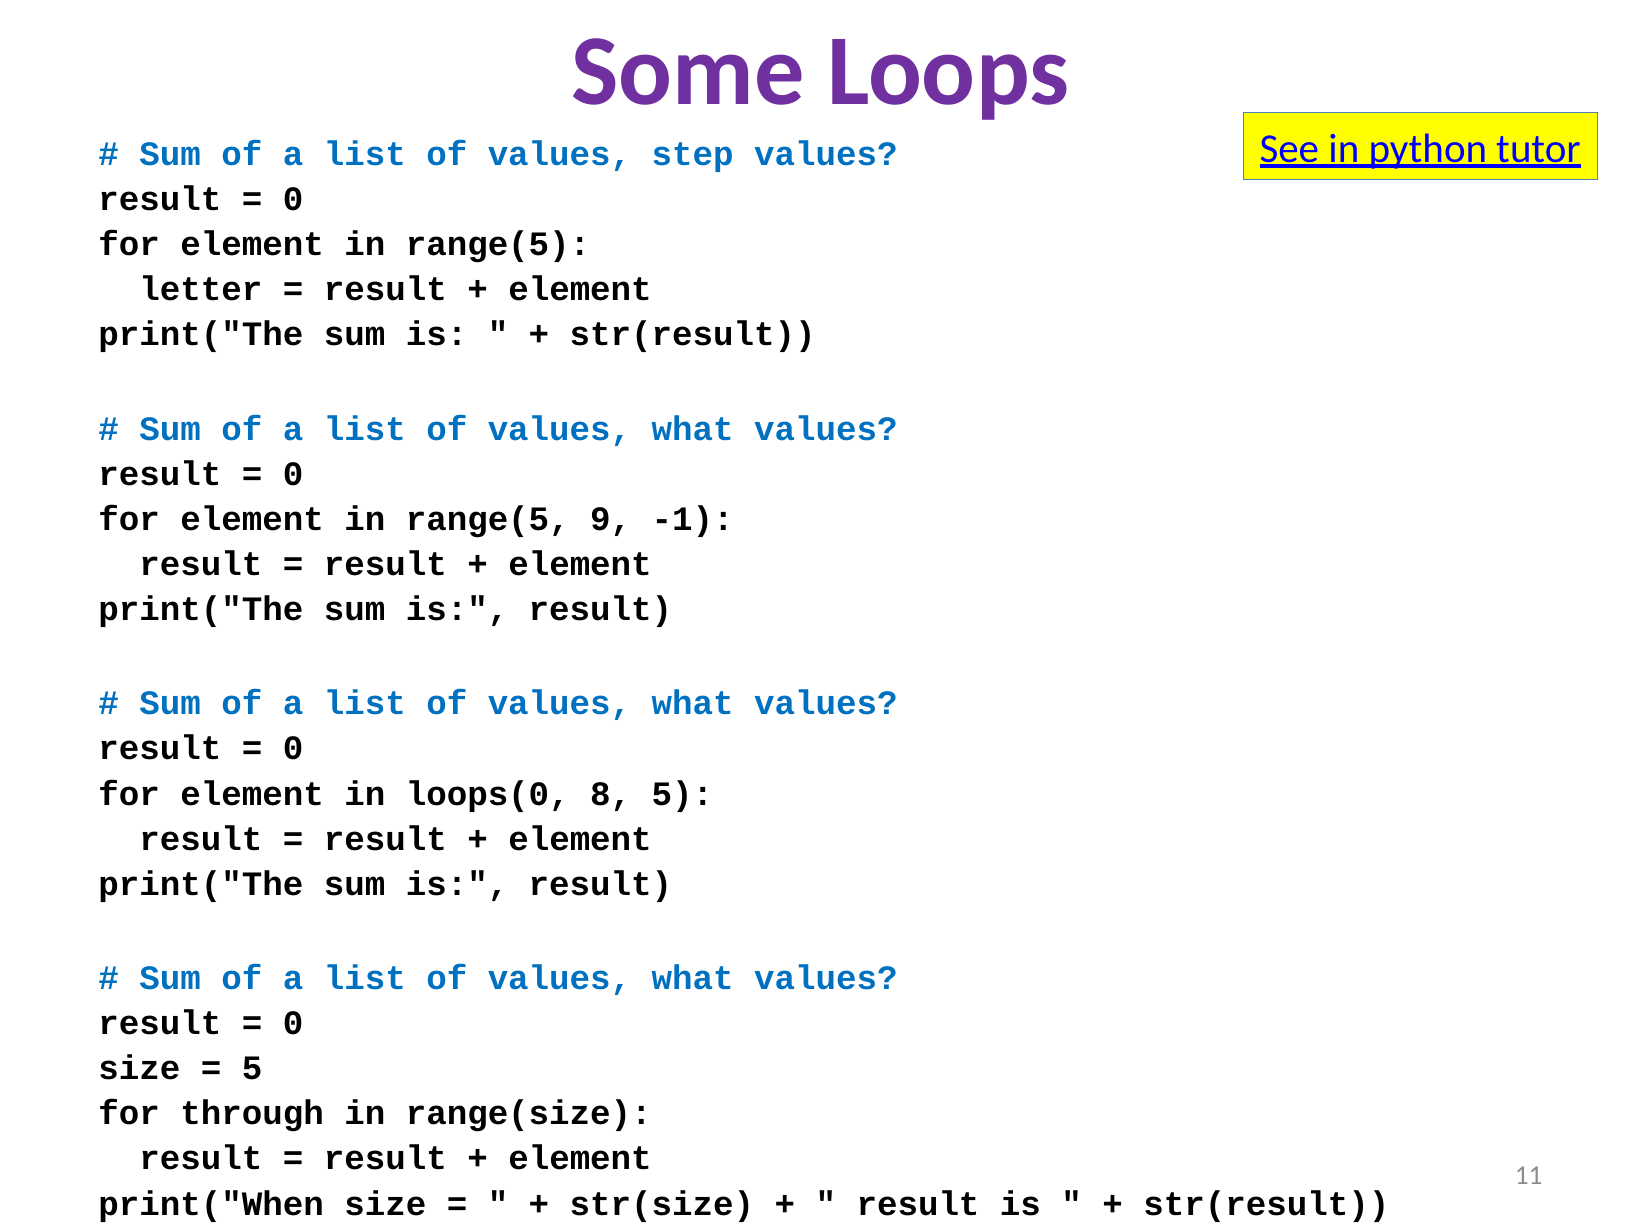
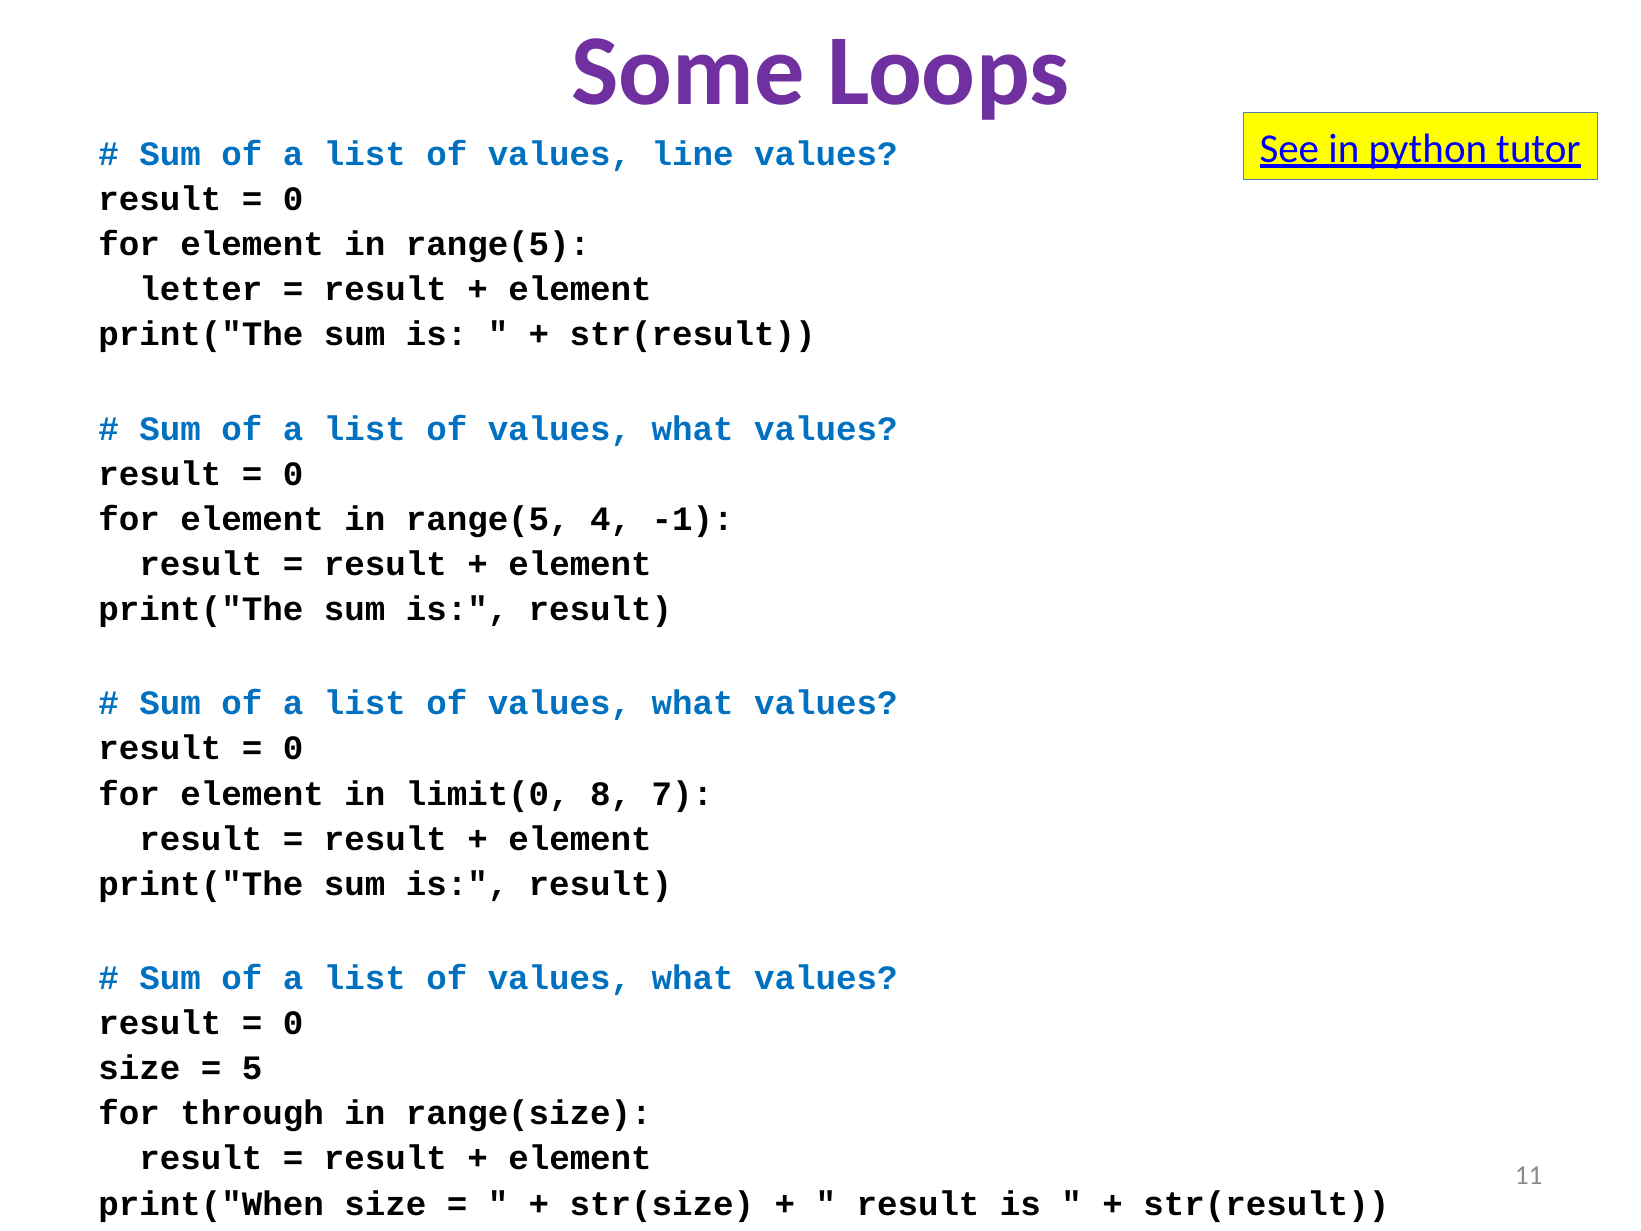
step: step -> line (693, 154)
9: 9 -> 4 (611, 519)
loops(0: loops(0 -> limit(0 (488, 794)
8 5: 5 -> 7 (682, 794)
